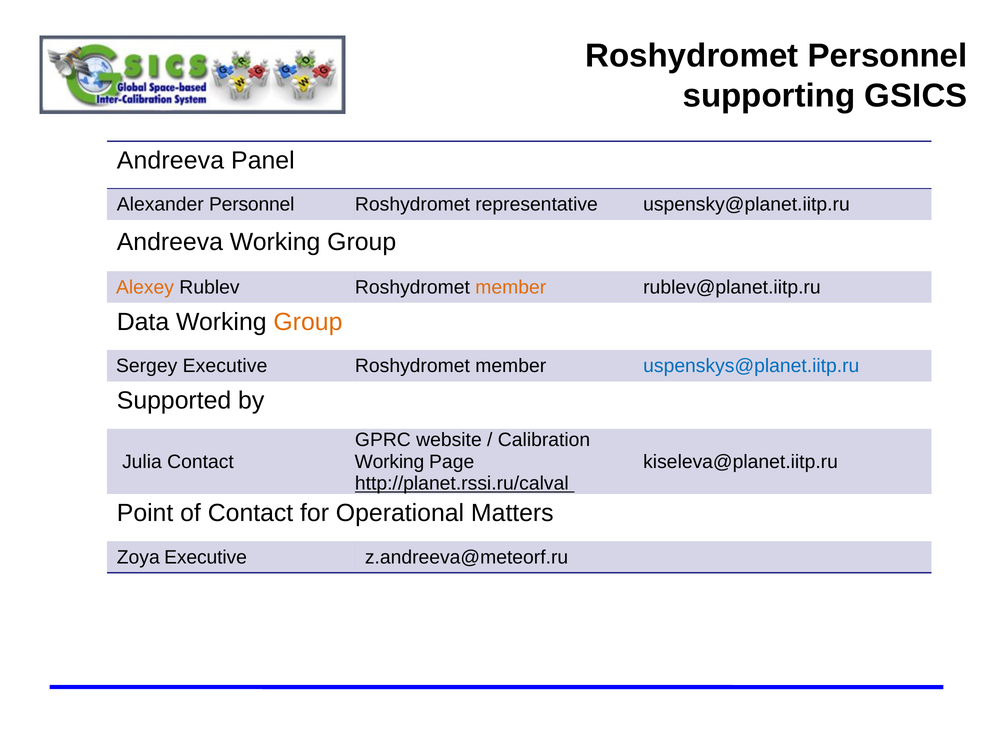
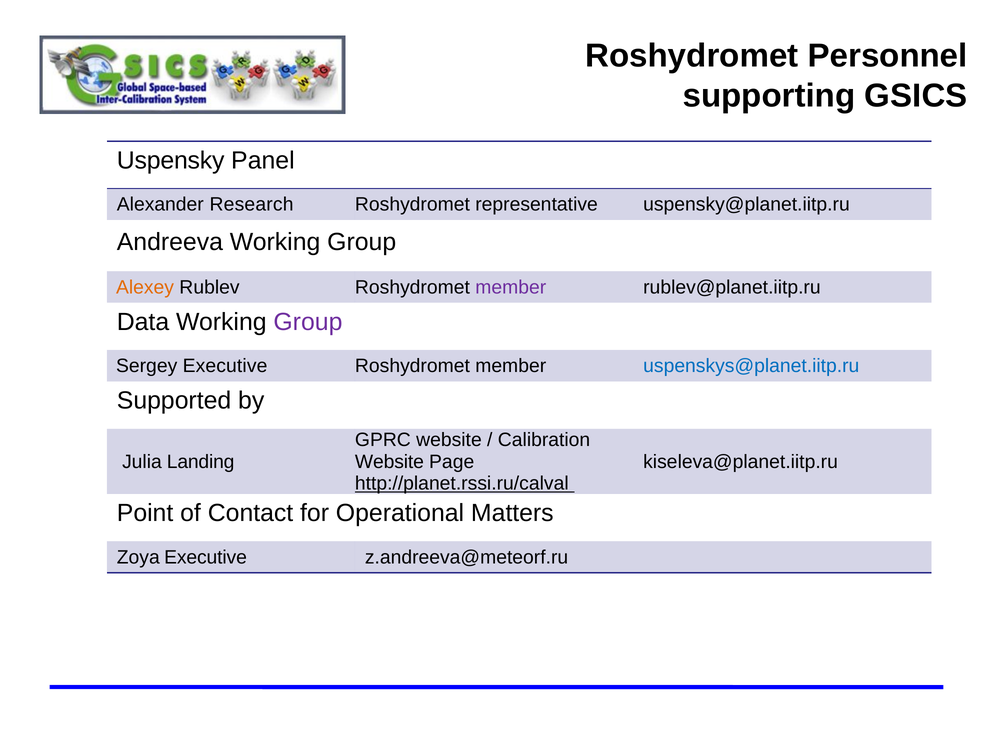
Andreeva: Andreeva -> Uspensky (171, 160)
Alexander Personnel: Personnel -> Research (252, 204)
member colour: orange -> purple (511, 287)
Group colour: orange -> purple (308, 322)
Julia Contact: Contact -> Landing (201, 462)
Working: Working -> Website (389, 462)
